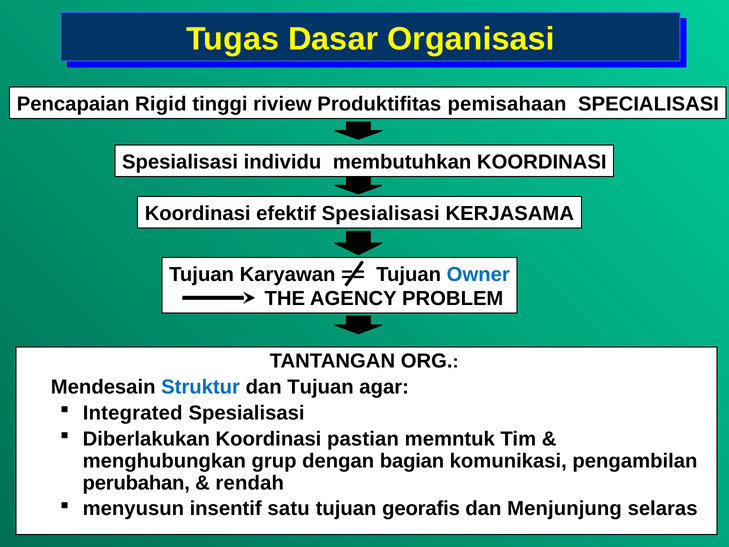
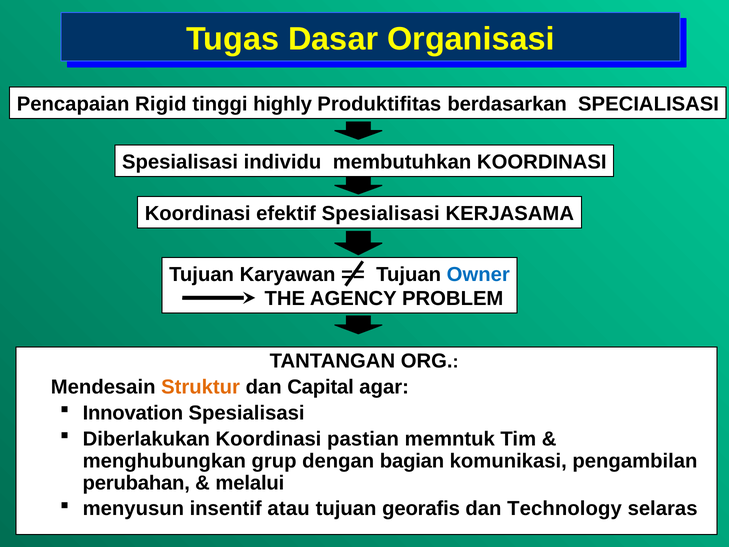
riview: riview -> highly (283, 104)
pemisahaan: pemisahaan -> berdasarkan (507, 104)
Struktur colour: blue -> orange (201, 387)
dan Tujuan: Tujuan -> Capital (321, 387)
Integrated: Integrated -> Innovation (133, 413)
rendah: rendah -> melalui (250, 483)
satu: satu -> atau (289, 509)
Menjunjung: Menjunjung -> Technology (564, 509)
